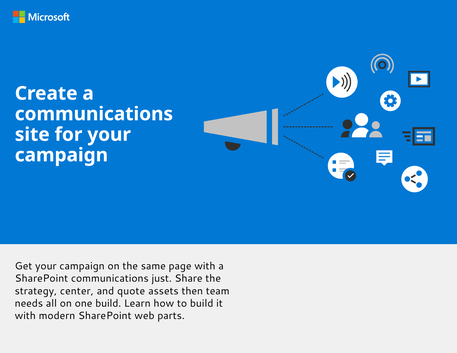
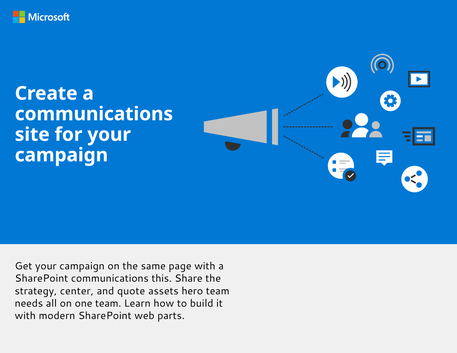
just: just -> this (162, 279)
then: then -> hero (192, 291)
one build: build -> team (108, 303)
